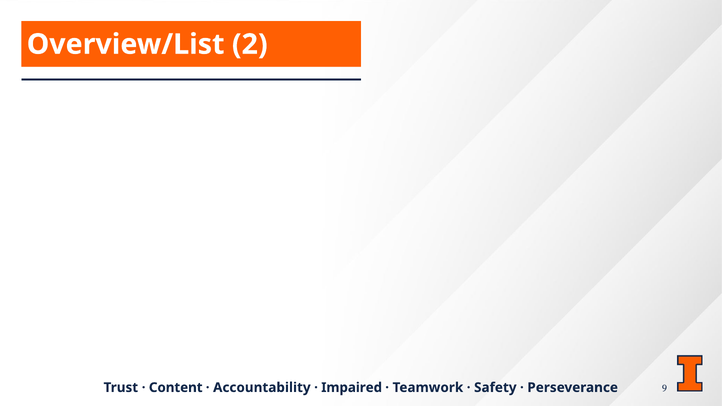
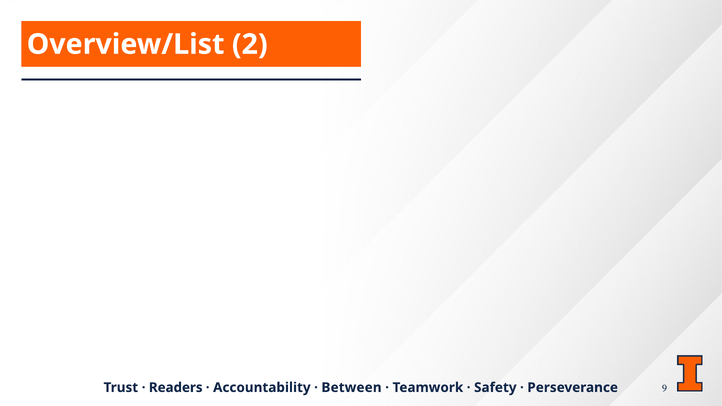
Content: Content -> Readers (176, 388)
Impaired: Impaired -> Between (352, 388)
